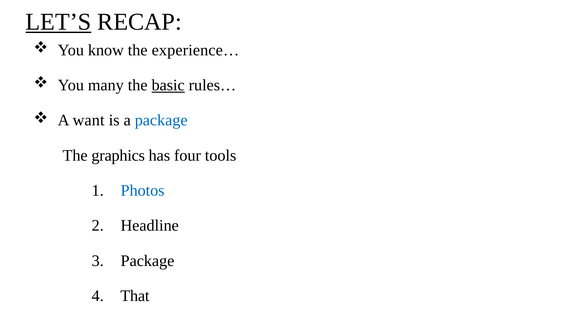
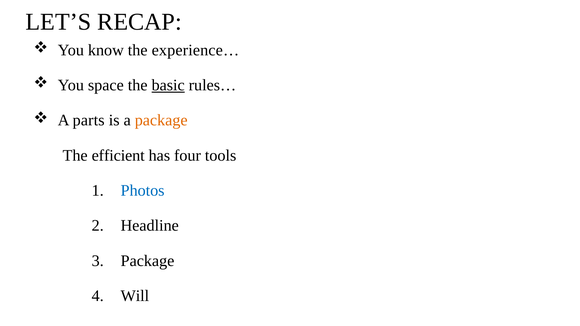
LET’S underline: present -> none (58, 22)
many: many -> space (106, 85)
want: want -> parts (89, 120)
package colour: blue -> orange (161, 120)
graphics: graphics -> efficient (118, 156)
That: That -> Will (135, 296)
